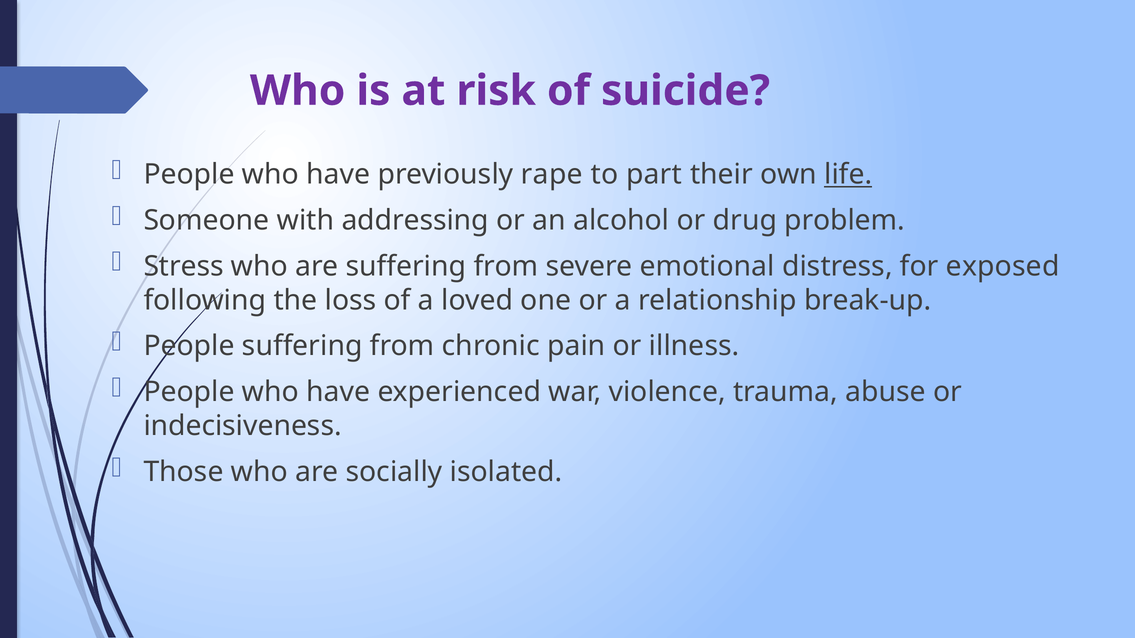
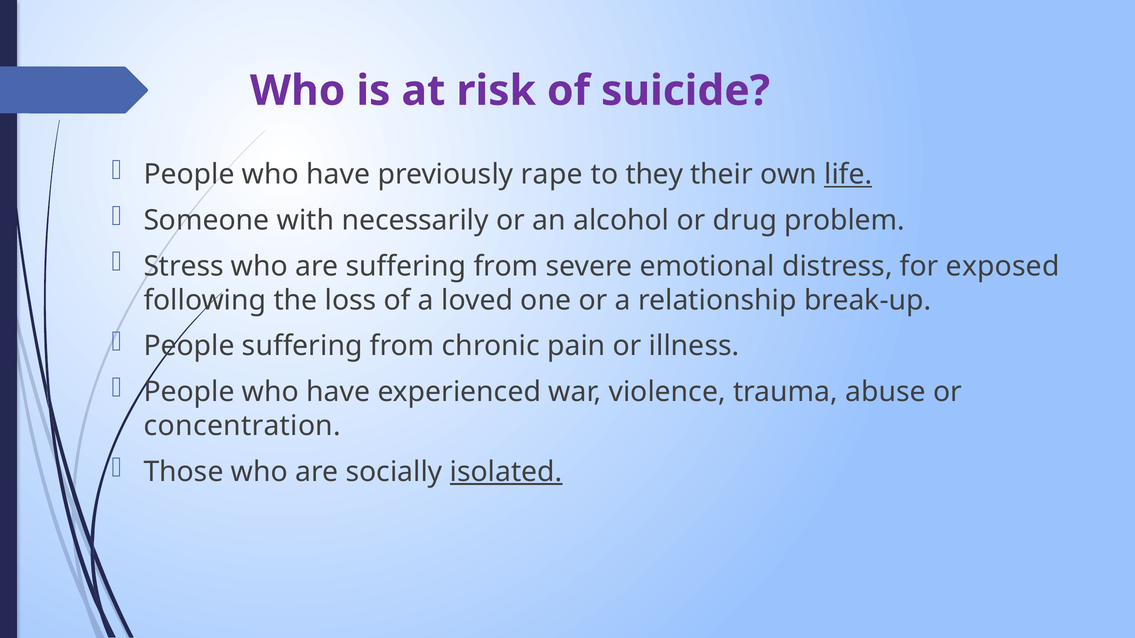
part: part -> they (654, 175)
addressing: addressing -> necessarily (415, 221)
indecisiveness: indecisiveness -> concentration (242, 426)
isolated underline: none -> present (506, 472)
